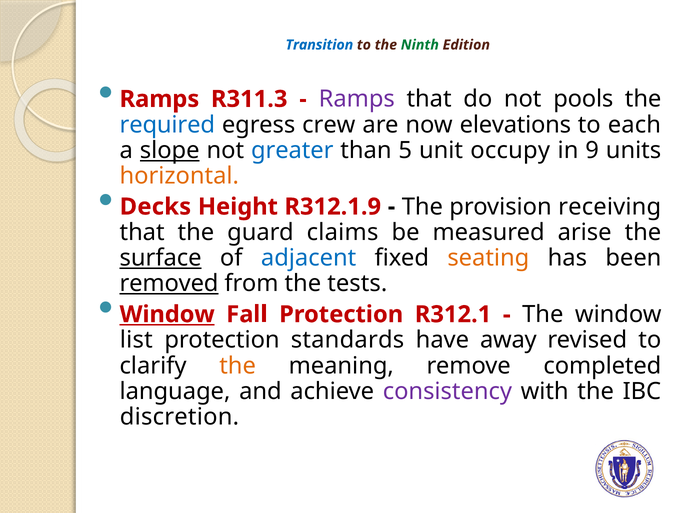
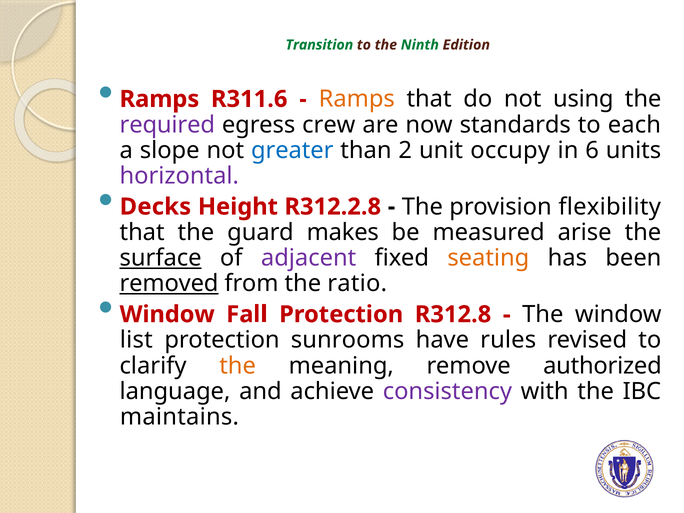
Transition colour: blue -> green (319, 45)
R311.3: R311.3 -> R311.6 (249, 99)
Ramps colour: purple -> orange (357, 99)
pools: pools -> using (583, 99)
required colour: blue -> purple (167, 125)
elevations: elevations -> standards (515, 125)
slope underline: present -> none (170, 150)
5: 5 -> 2 (405, 150)
9: 9 -> 6 (592, 150)
horizontal colour: orange -> purple (179, 176)
R312.1.9: R312.1.9 -> R312.2.8 (333, 207)
receiving: receiving -> flexibility (610, 207)
claims: claims -> makes (343, 232)
adjacent colour: blue -> purple (309, 258)
tests: tests -> ratio (357, 284)
Window underline: present -> none (167, 314)
R312.1: R312.1 -> R312.8 (453, 314)
standards: standards -> sunrooms (348, 340)
away: away -> rules (508, 340)
completed: completed -> authorized (602, 366)
discretion: discretion -> maintains (179, 417)
